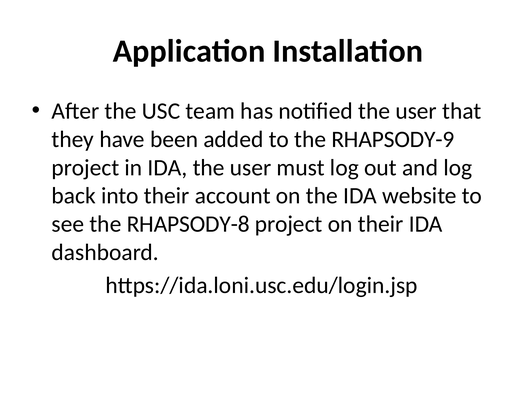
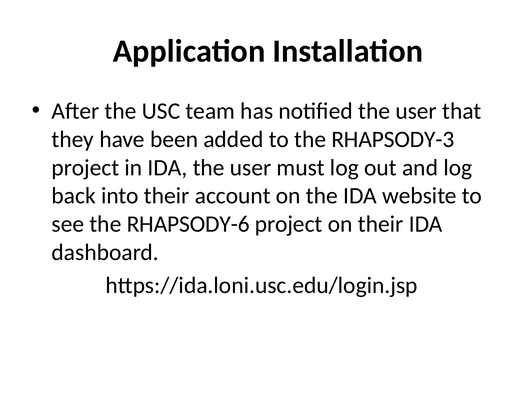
RHAPSODY-9: RHAPSODY-9 -> RHAPSODY-3 (393, 139)
RHAPSODY-8: RHAPSODY-8 -> RHAPSODY-6 (188, 224)
